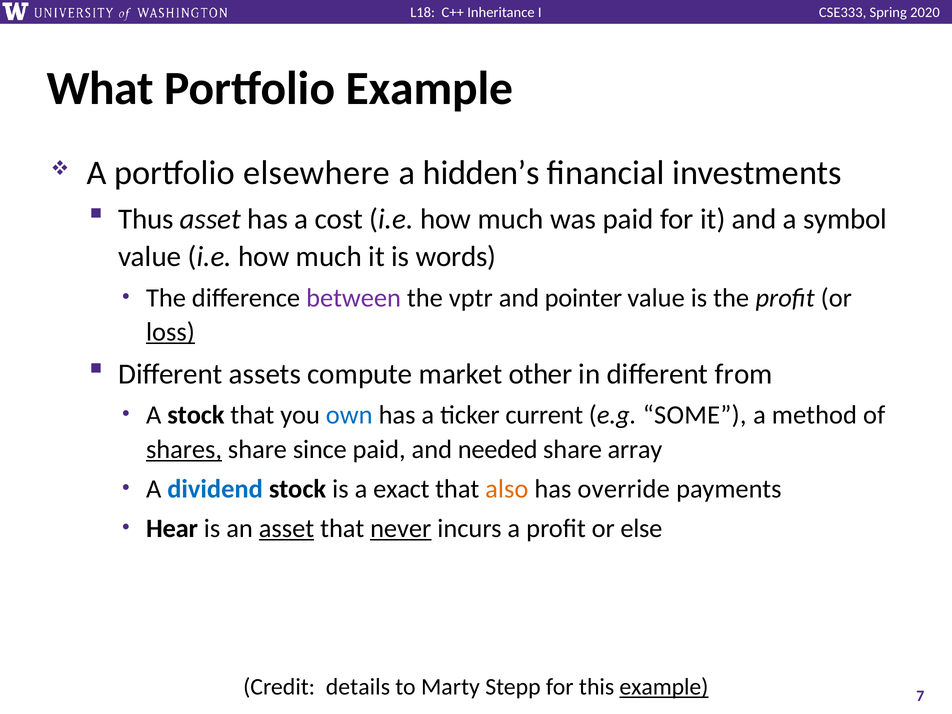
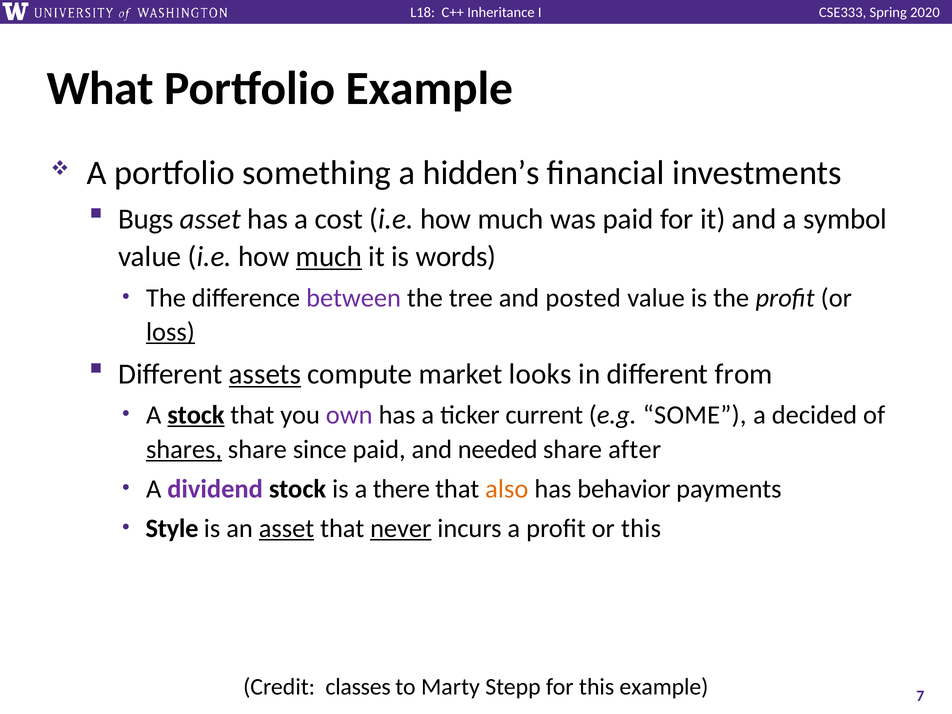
elsewhere: elsewhere -> something (317, 173)
Thus: Thus -> Bugs (146, 219)
much underline: none -> present (329, 257)
vptr: vptr -> tree (471, 298)
pointer: pointer -> posted (583, 298)
assets underline: none -> present (265, 374)
other: other -> looks (540, 374)
stock underline: none -> present (196, 415)
own colour: blue -> purple (349, 415)
method: method -> decided (814, 415)
array: array -> after (635, 449)
dividend colour: blue -> purple (215, 489)
exact: exact -> there (401, 489)
override: override -> behavior (624, 489)
Hear: Hear -> Style (172, 528)
or else: else -> this (641, 528)
details: details -> classes (358, 687)
example underline: present -> none (664, 687)
